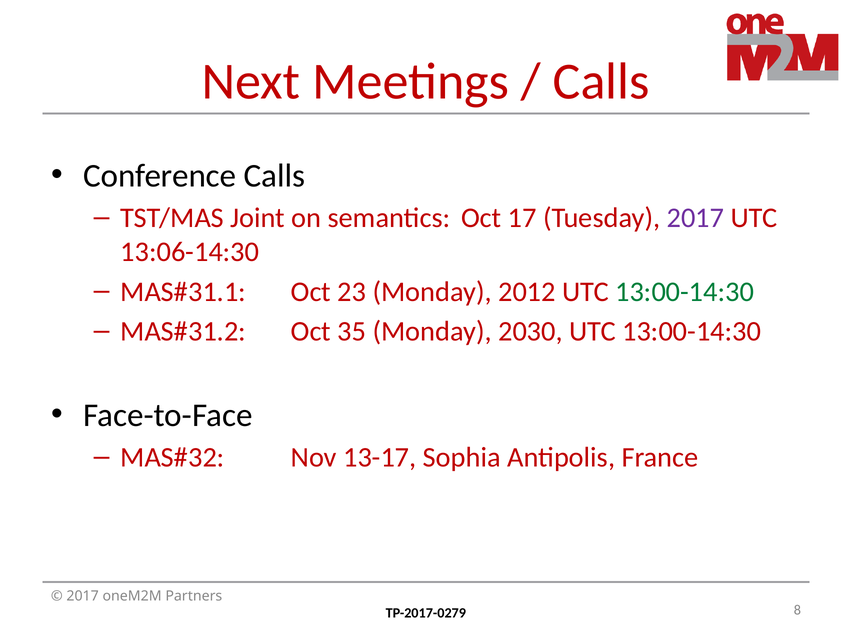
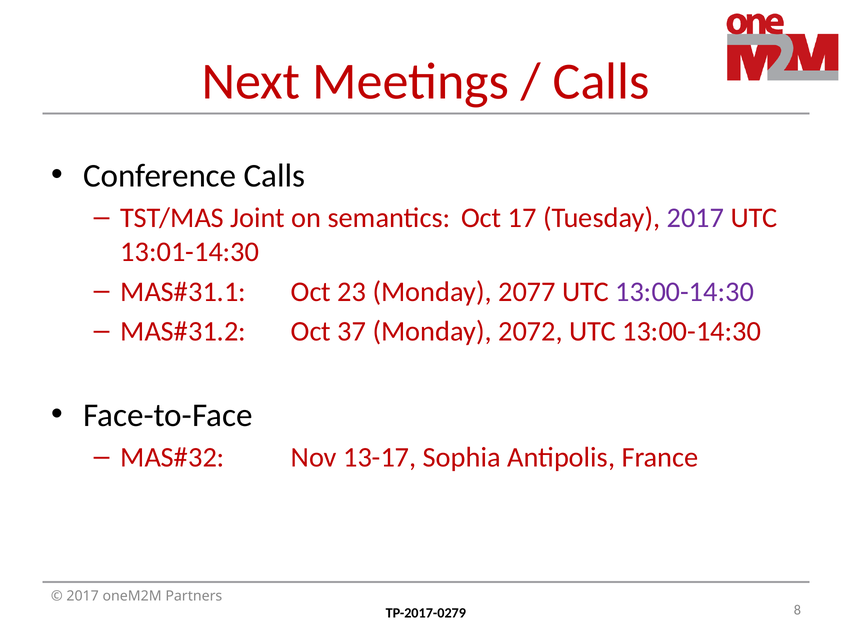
13:06-14:30: 13:06-14:30 -> 13:01-14:30 (190, 252)
2012: 2012 -> 2077 (527, 292)
13:00-14:30 colour: green -> purple (685, 292)
35: 35 -> 37 (352, 331)
2030: 2030 -> 2072 (530, 331)
